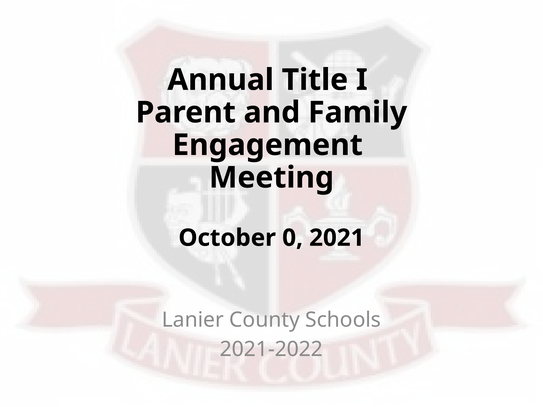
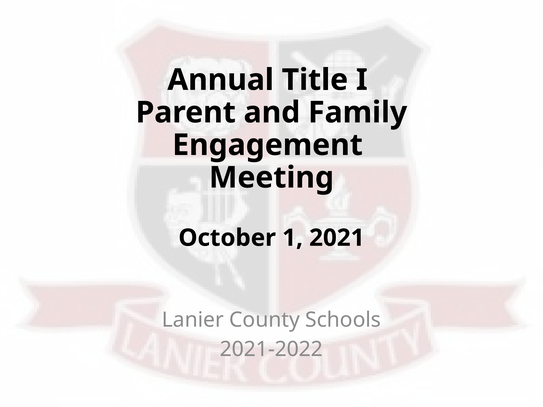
0: 0 -> 1 (293, 238)
